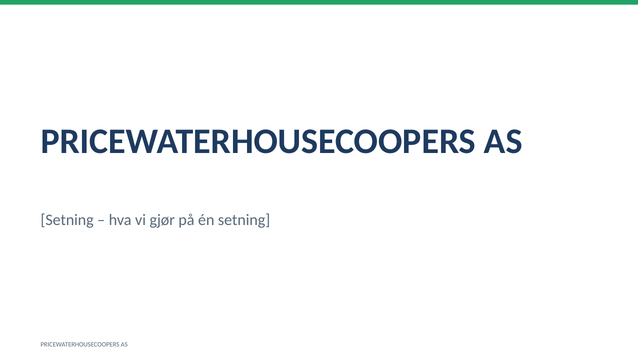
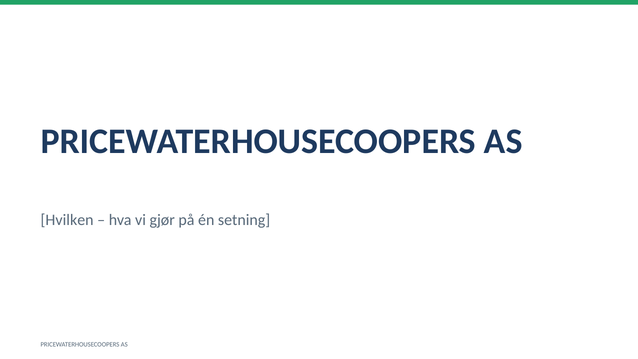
Setning: Setning -> Hvilken (67, 220)
